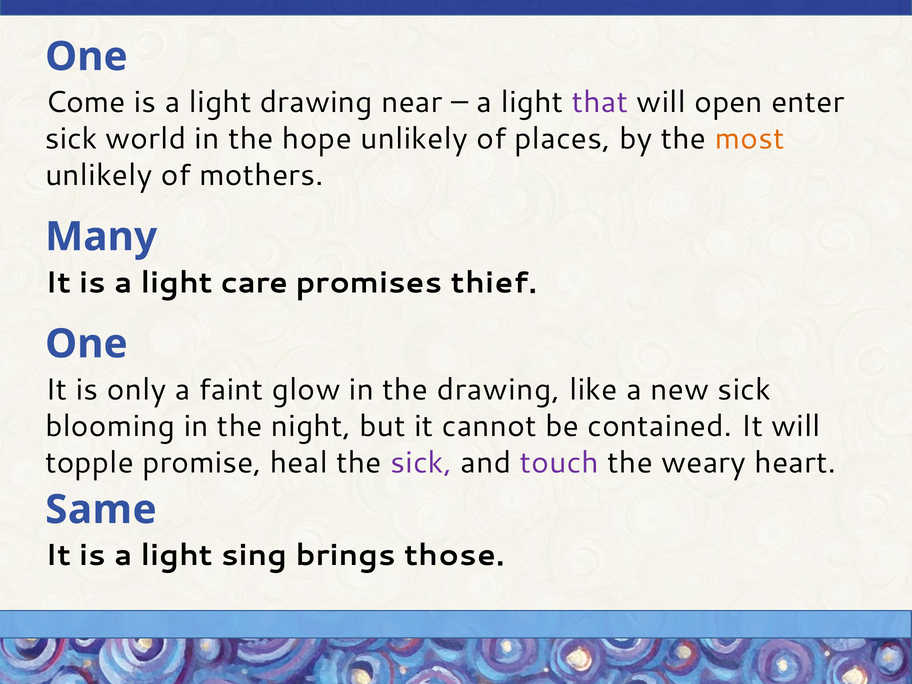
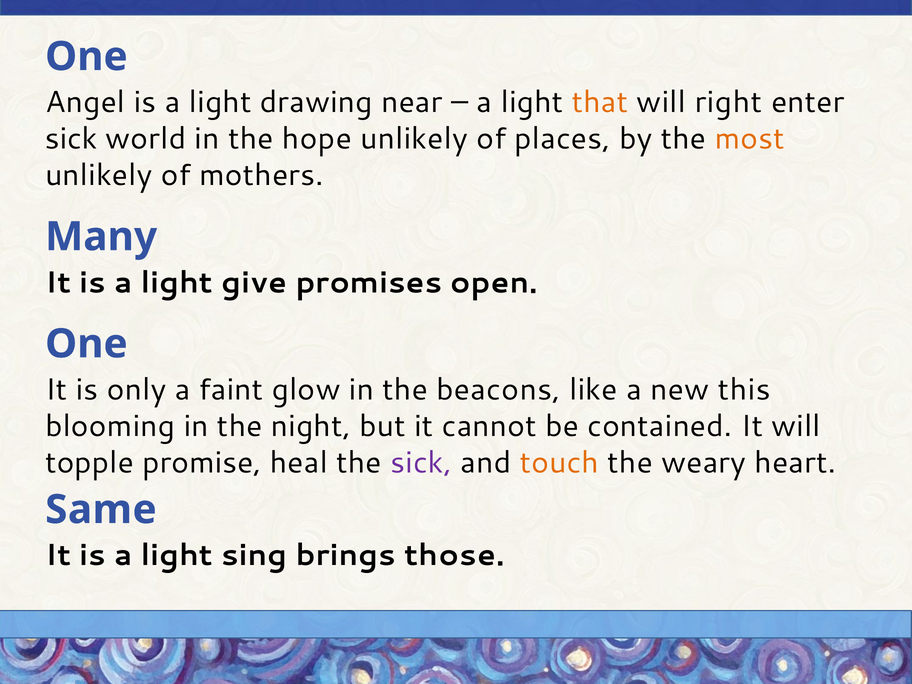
Come: Come -> Angel (85, 102)
that colour: purple -> orange (600, 102)
open: open -> right (728, 102)
care: care -> give (254, 282)
thief: thief -> open (494, 282)
the drawing: drawing -> beacons (499, 390)
new sick: sick -> this (744, 390)
touch colour: purple -> orange (559, 463)
